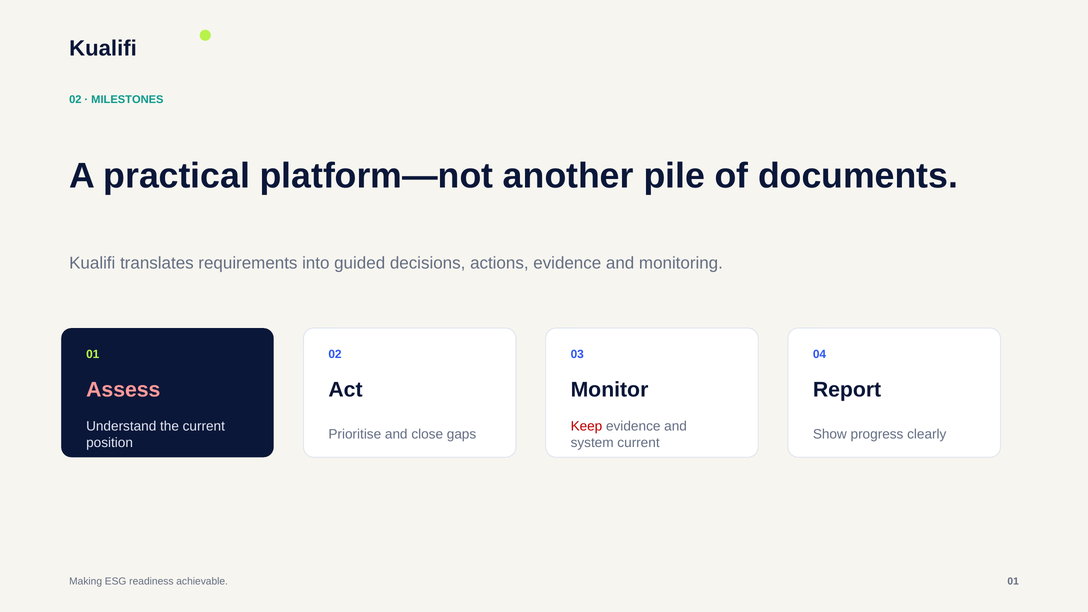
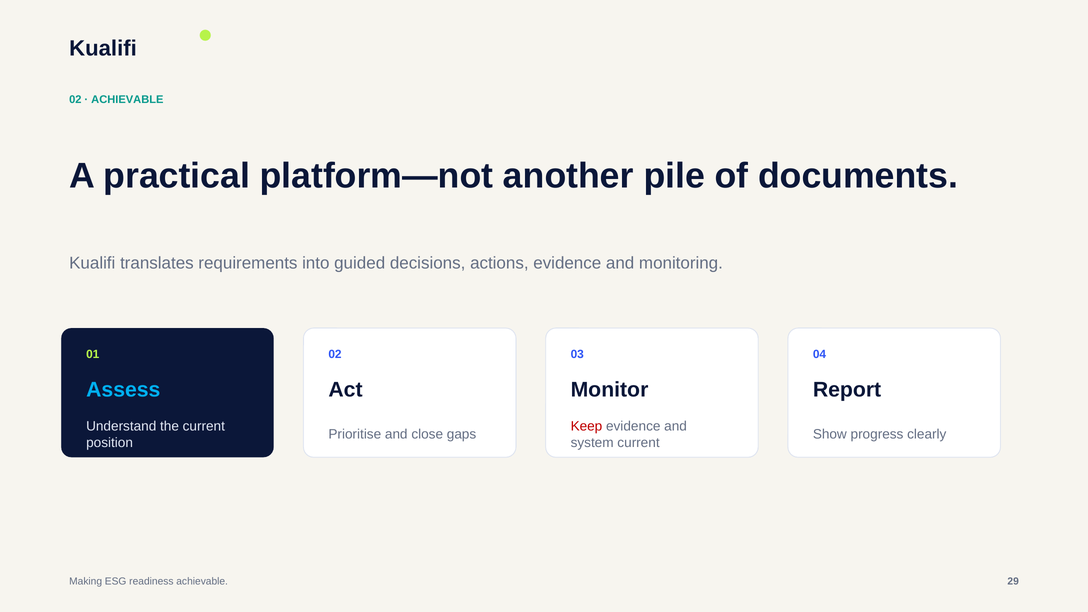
MILESTONES: MILESTONES -> ACHIEVABLE (127, 99)
Assess colour: pink -> light blue (123, 390)
achievable 01: 01 -> 29 (1013, 581)
